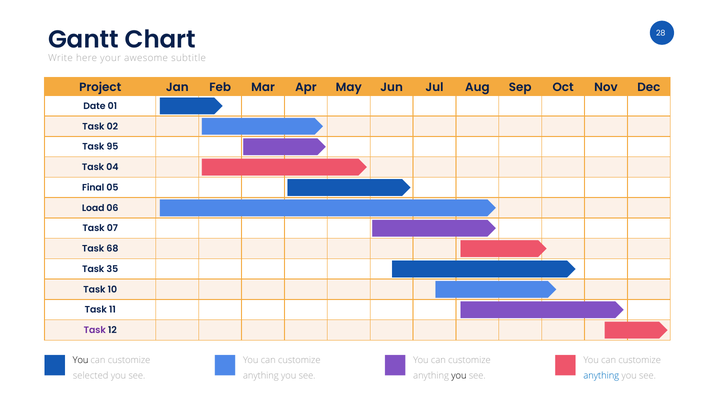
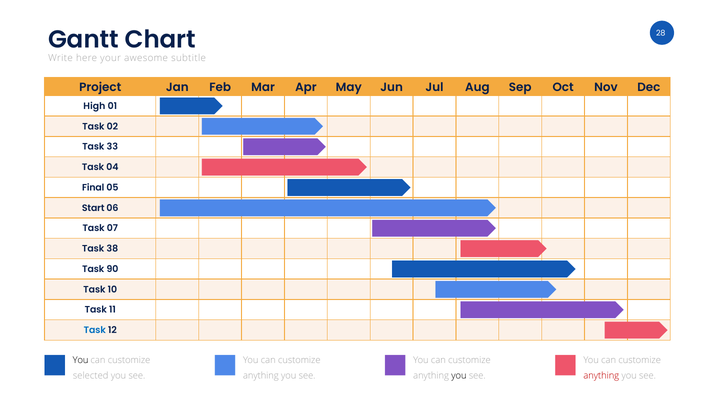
Date: Date -> High (94, 106)
95: 95 -> 33 (112, 147)
Load: Load -> Start (93, 208)
68: 68 -> 38 (112, 249)
35: 35 -> 90 (112, 269)
Task colour: purple -> blue (95, 330)
anything colour: blue -> red (601, 376)
